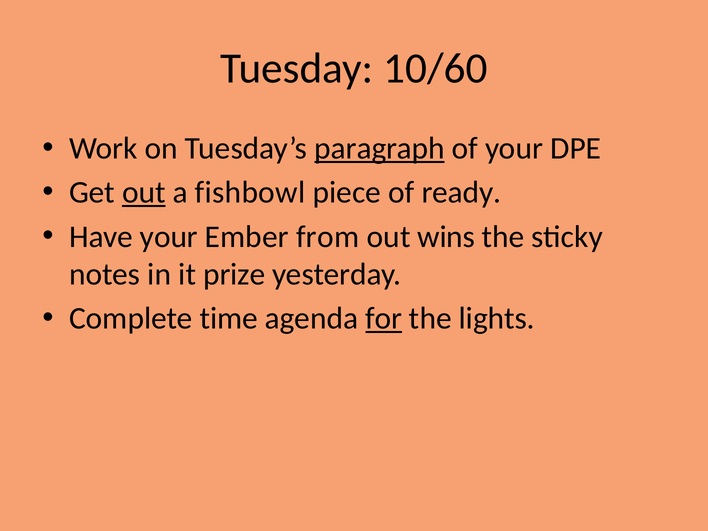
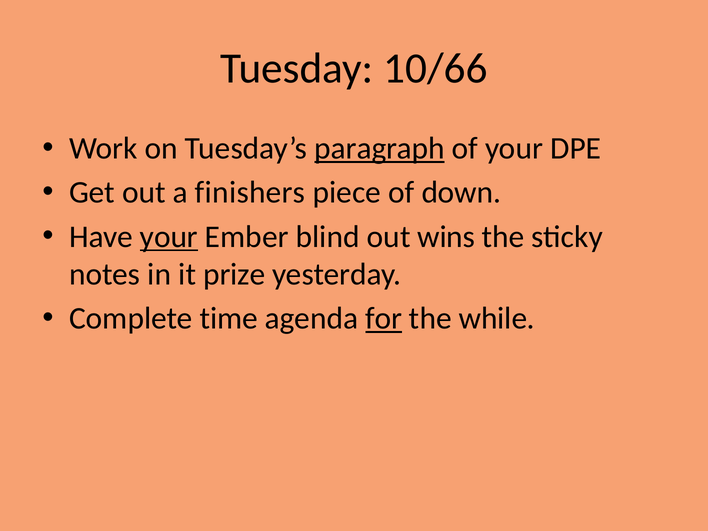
10/60: 10/60 -> 10/66 (435, 69)
out underline: present -> none (144, 193)
fishbowl: fishbowl -> finishers (250, 193)
ready: ready -> down (461, 193)
your underline: none -> present (169, 237)
from: from -> blind (328, 237)
lights: lights -> while (497, 319)
